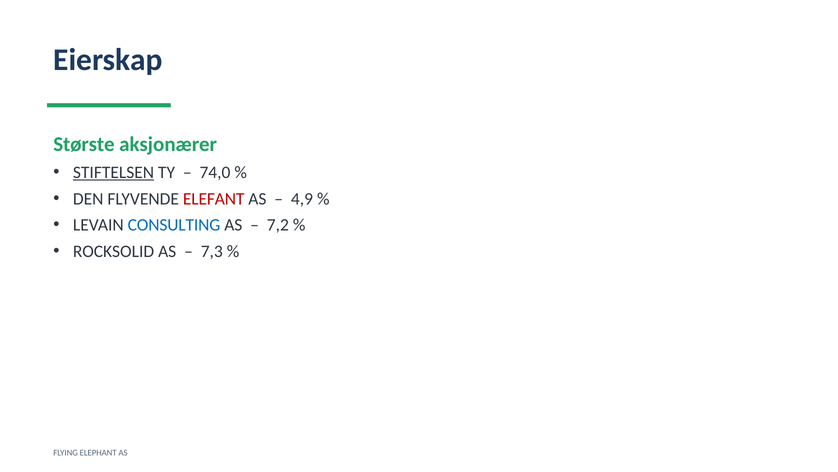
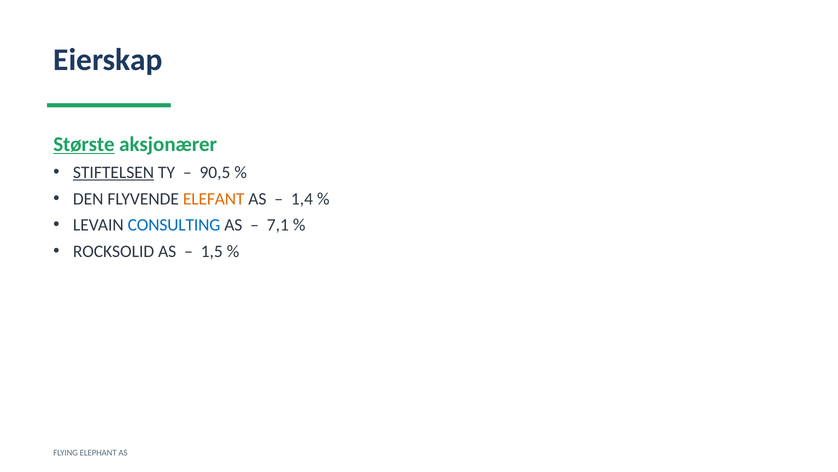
Største underline: none -> present (84, 144)
74,0: 74,0 -> 90,5 (215, 172)
ELEFANT colour: red -> orange (214, 199)
4,9: 4,9 -> 1,4 (302, 199)
7,2: 7,2 -> 7,1 (278, 225)
7,3: 7,3 -> 1,5 (212, 251)
